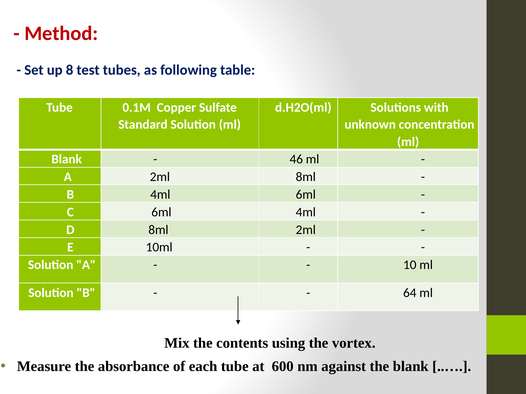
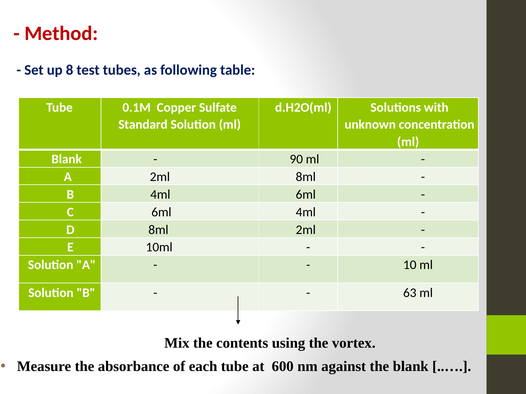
46: 46 -> 90 (296, 160)
64: 64 -> 63 (410, 293)
